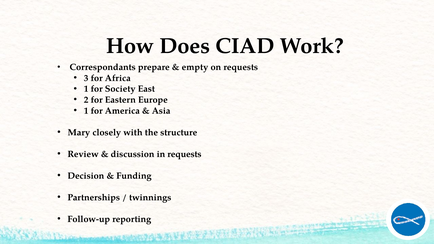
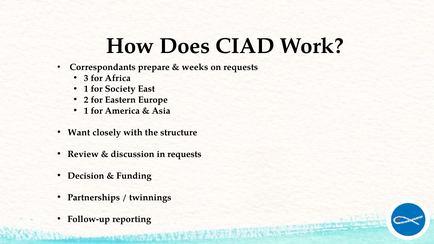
empty: empty -> weeks (195, 67)
Mary: Mary -> Want (79, 133)
